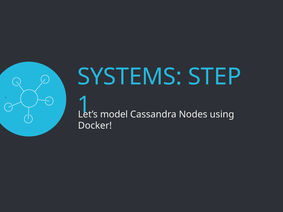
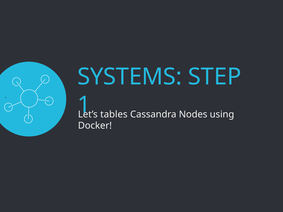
model: model -> tables (114, 114)
